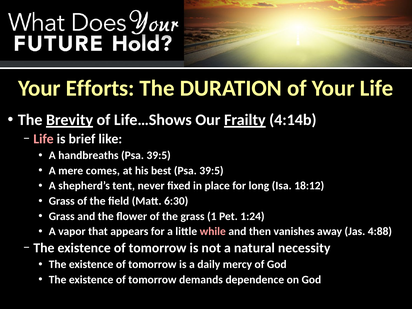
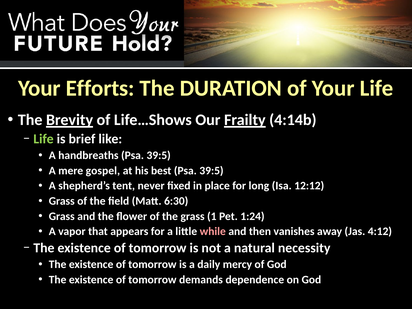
Life colour: pink -> light green (44, 139)
comes: comes -> gospel (103, 171)
18:12: 18:12 -> 12:12 (309, 186)
4:88: 4:88 -> 4:12 (380, 232)
